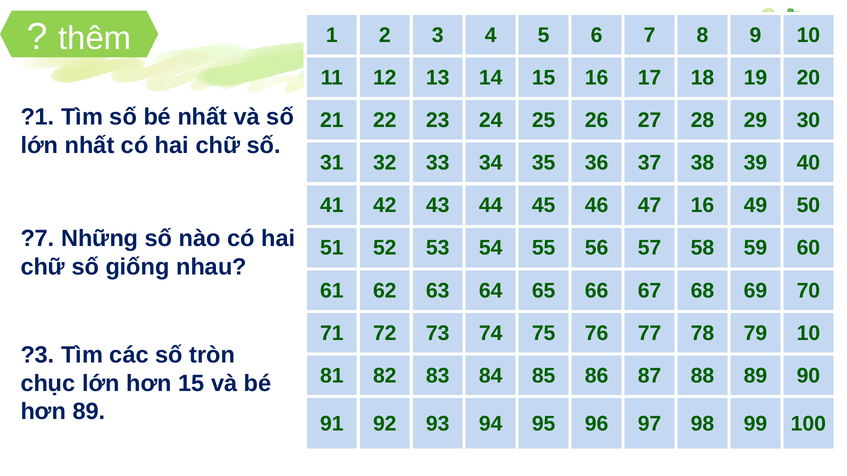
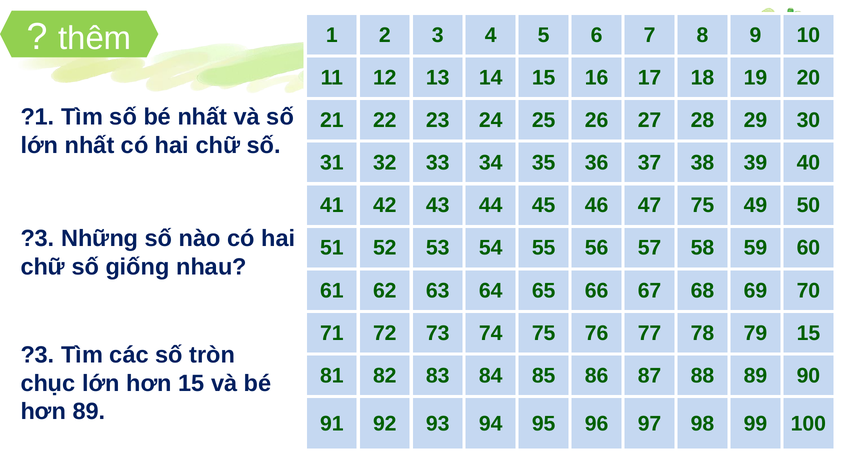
47 16: 16 -> 75 (702, 206)
?7: ?7 -> ?3 (38, 239)
79 10: 10 -> 15 (808, 333)
